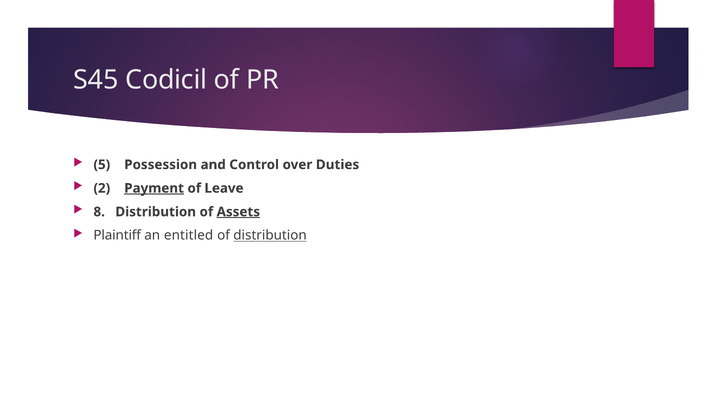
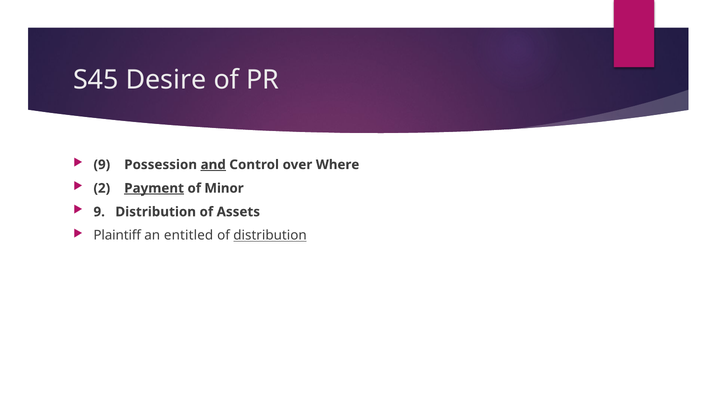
Codicil: Codicil -> Desire (166, 80)
5: 5 -> 9 (102, 165)
and underline: none -> present (213, 165)
Duties: Duties -> Where (338, 165)
Leave: Leave -> Minor (224, 188)
8: 8 -> 9 (99, 212)
Assets underline: present -> none (238, 212)
